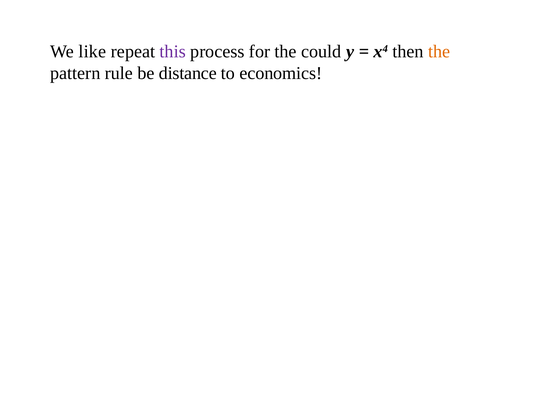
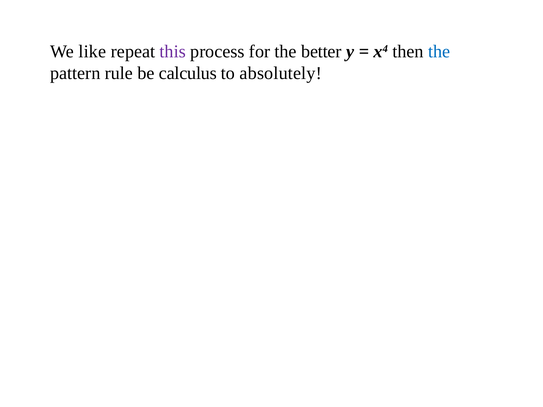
could: could -> better (321, 52)
the colour: orange -> blue (439, 52)
distance: distance -> calculus (188, 73)
economics: economics -> absolutely (281, 73)
